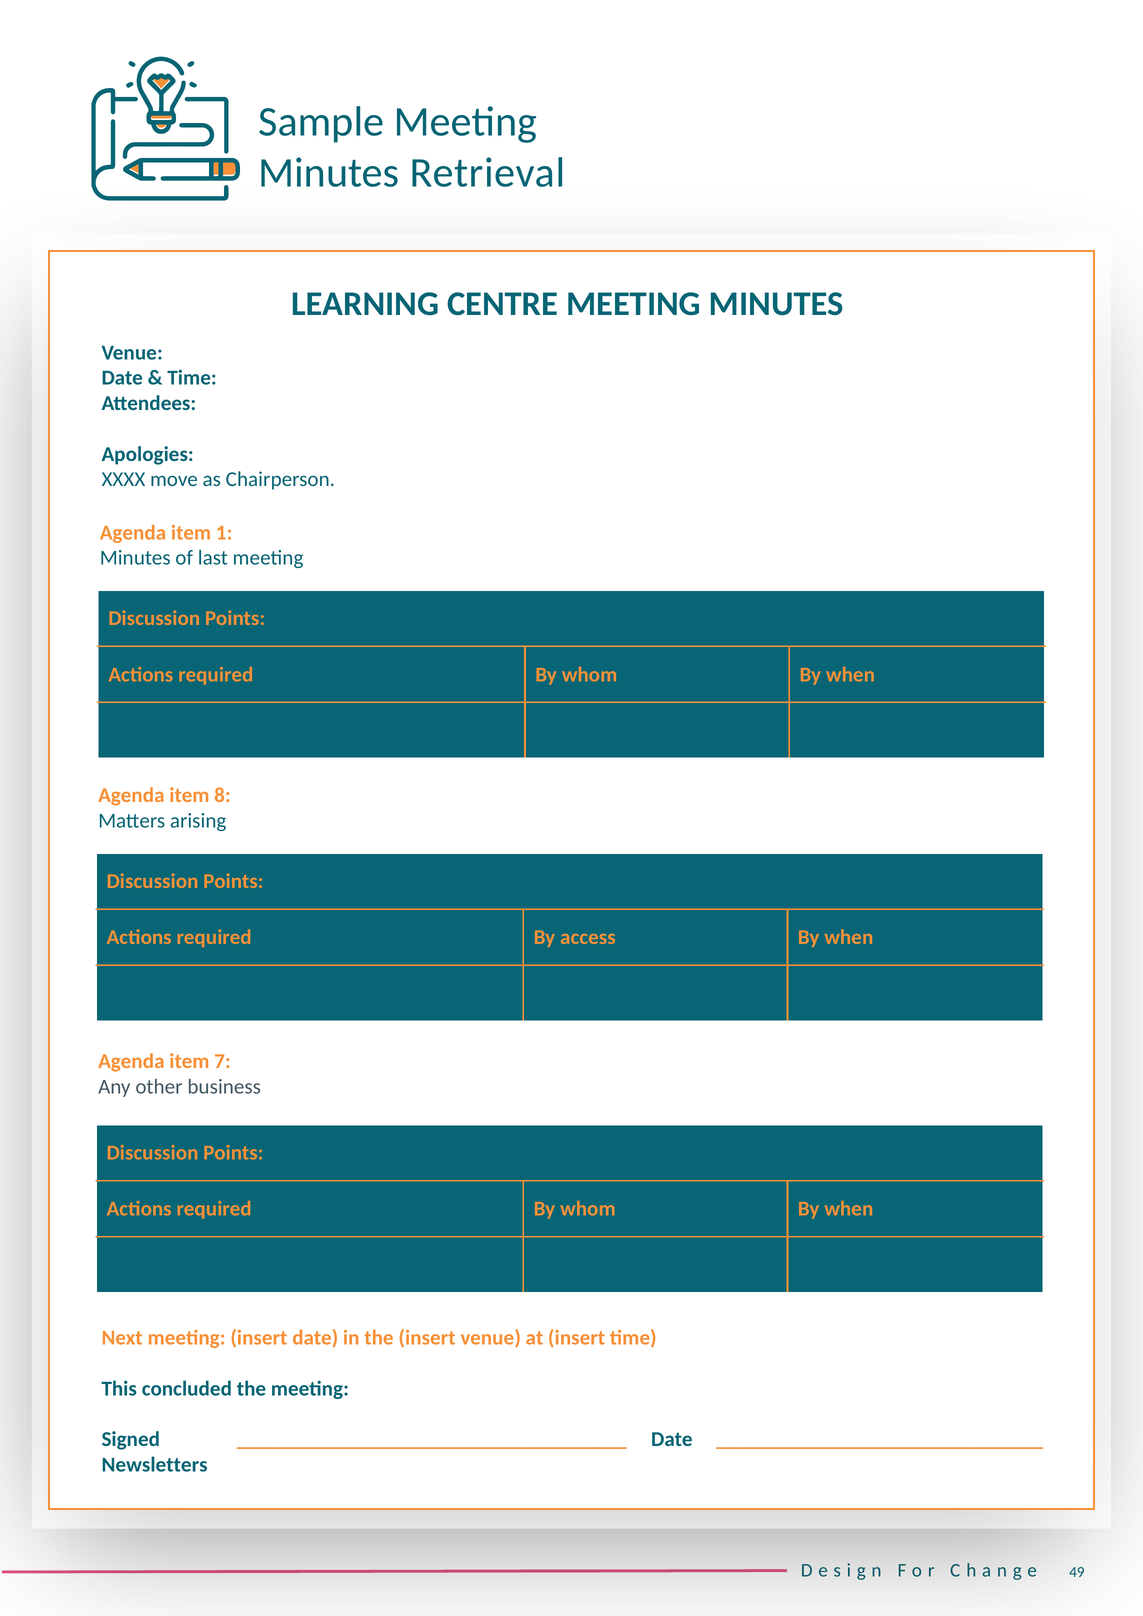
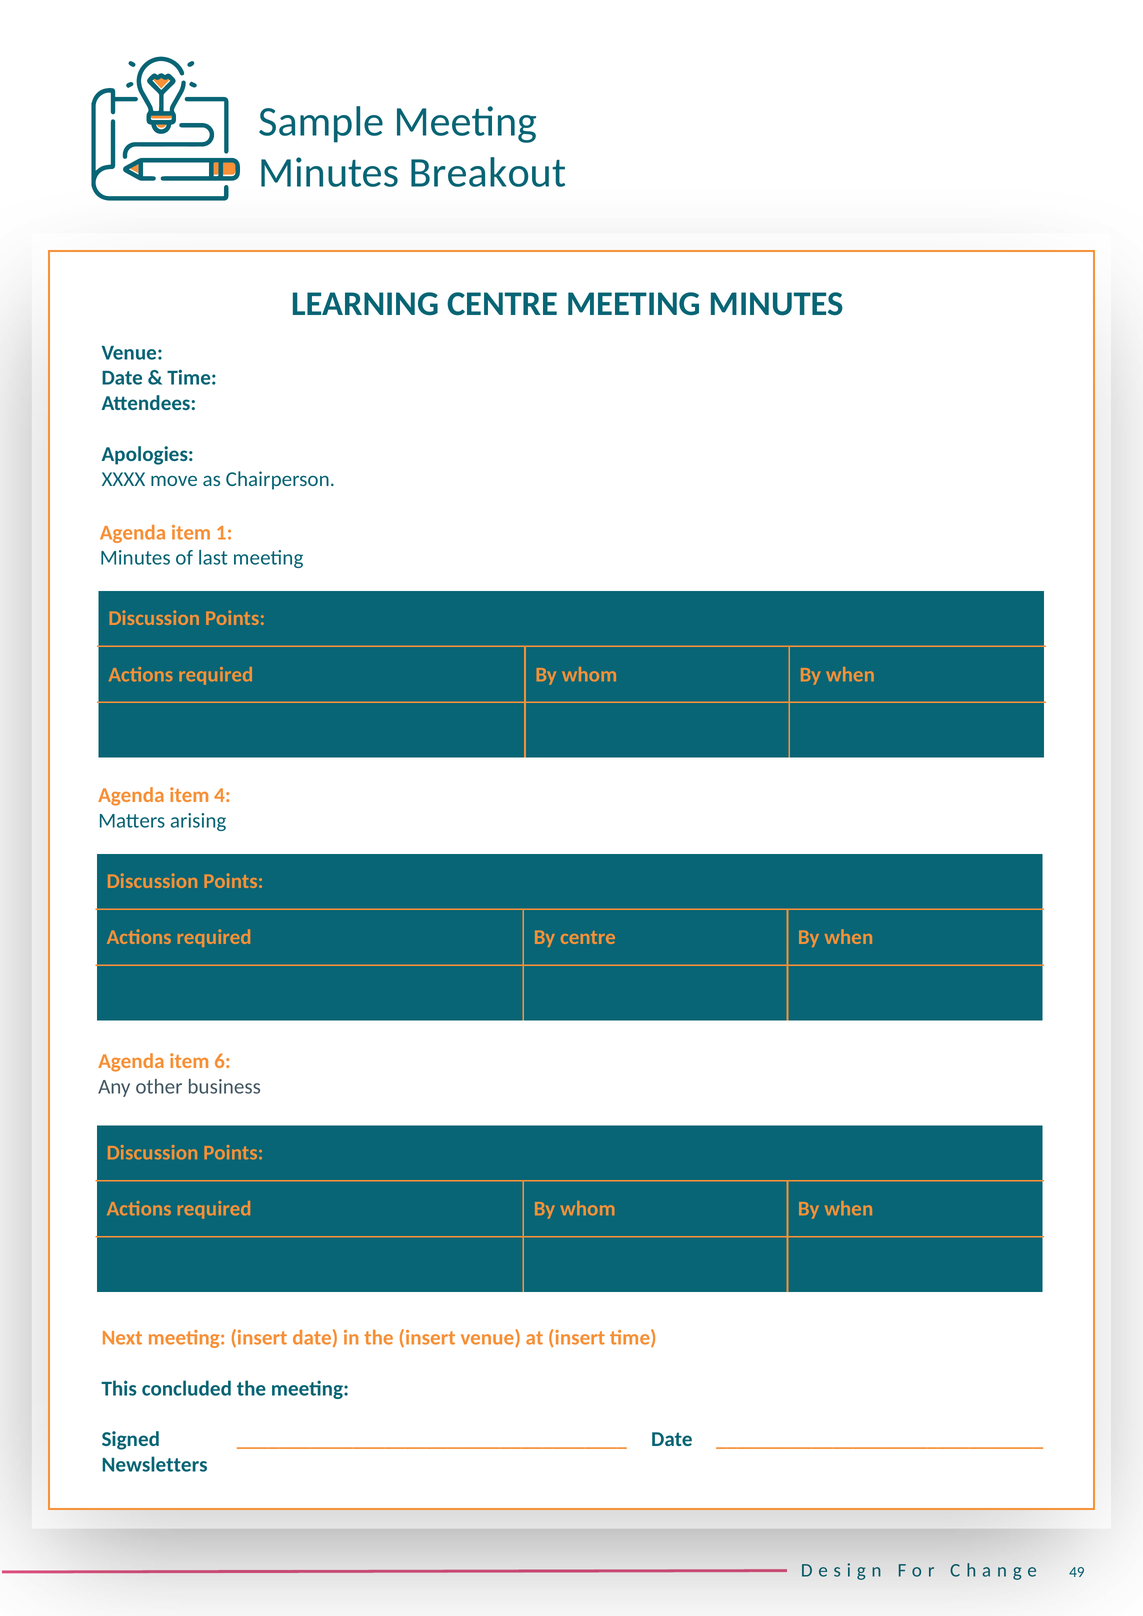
Retrieval: Retrieval -> Breakout (488, 173)
8: 8 -> 4 (222, 796)
By access: access -> centre (588, 938)
7: 7 -> 6 (222, 1062)
